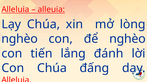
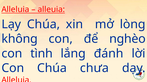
nghèo: nghèo -> không (20, 39)
tiến: tiến -> tình (42, 54)
đấng: đấng -> chưa (94, 69)
